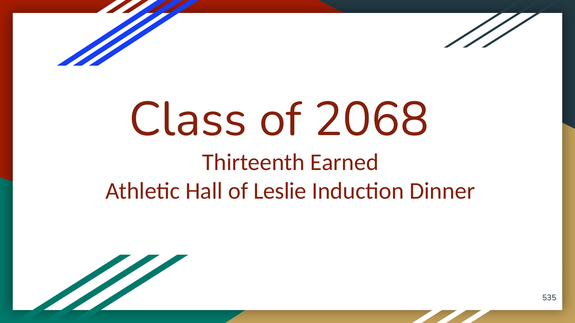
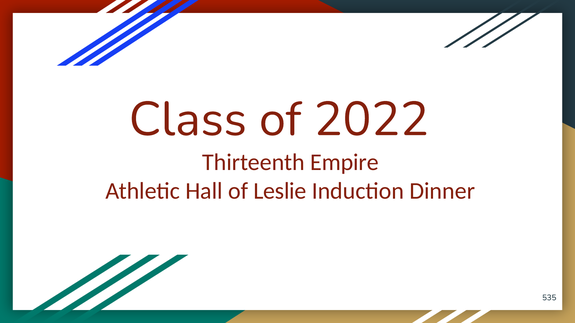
2068: 2068 -> 2022 (371, 120)
Earned: Earned -> Empire (344, 162)
